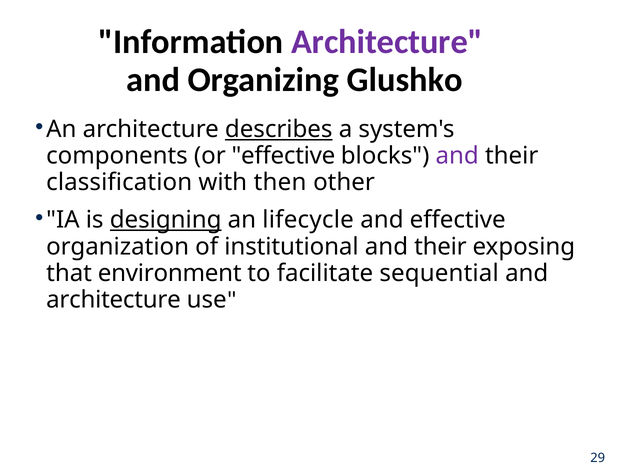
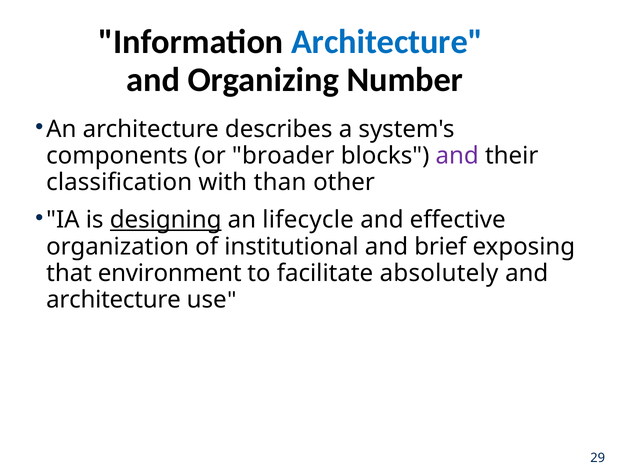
Architecture colour: purple -> blue (387, 42)
Glushko: Glushko -> Number (405, 80)
describes underline: present -> none (279, 129)
or effective: effective -> broader (283, 156)
then: then -> than (280, 182)
their: their -> brief (440, 247)
sequential: sequential -> absolutely (439, 273)
